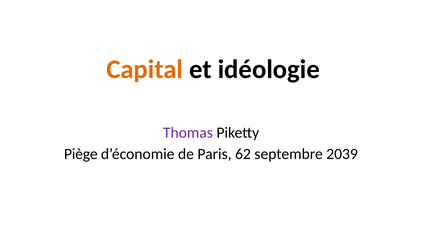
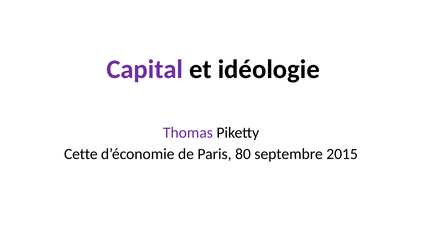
Capital colour: orange -> purple (145, 69)
Piège: Piège -> Cette (81, 154)
62: 62 -> 80 (243, 154)
2039: 2039 -> 2015 (342, 154)
